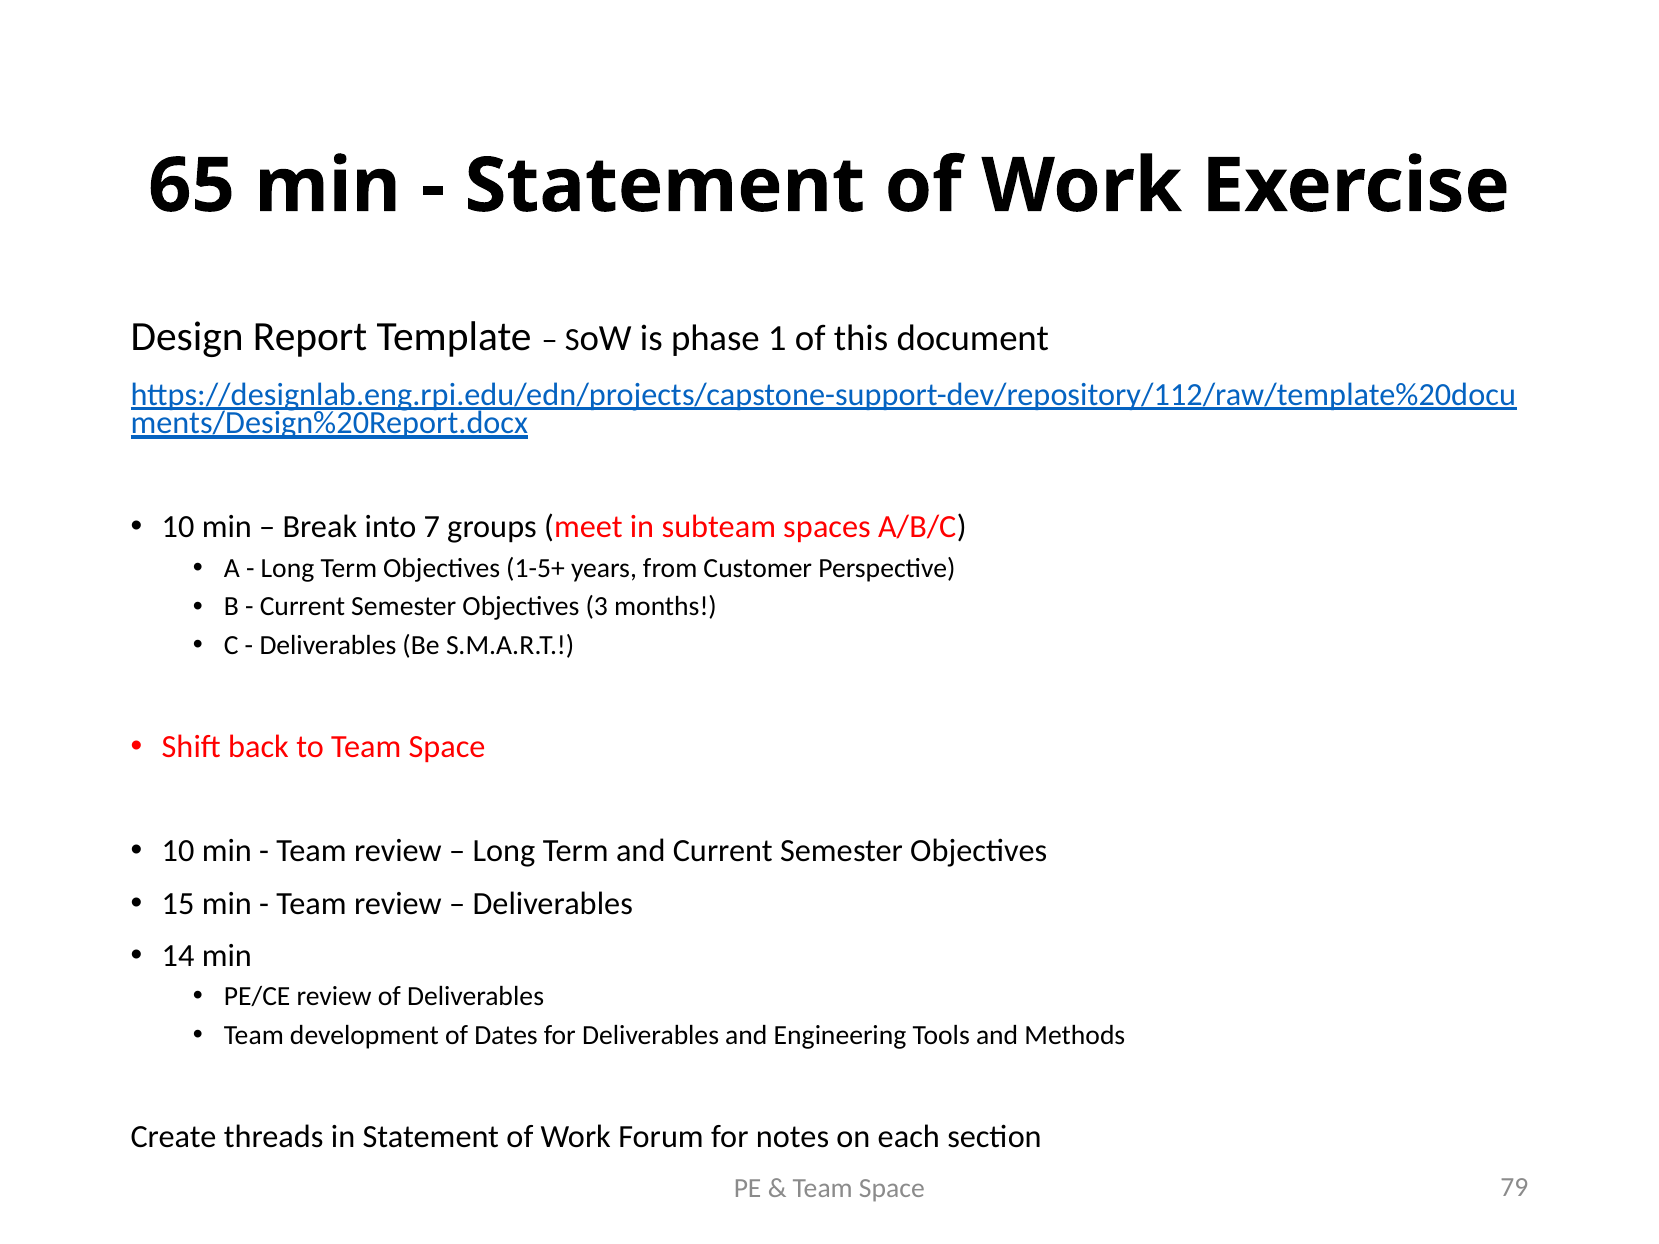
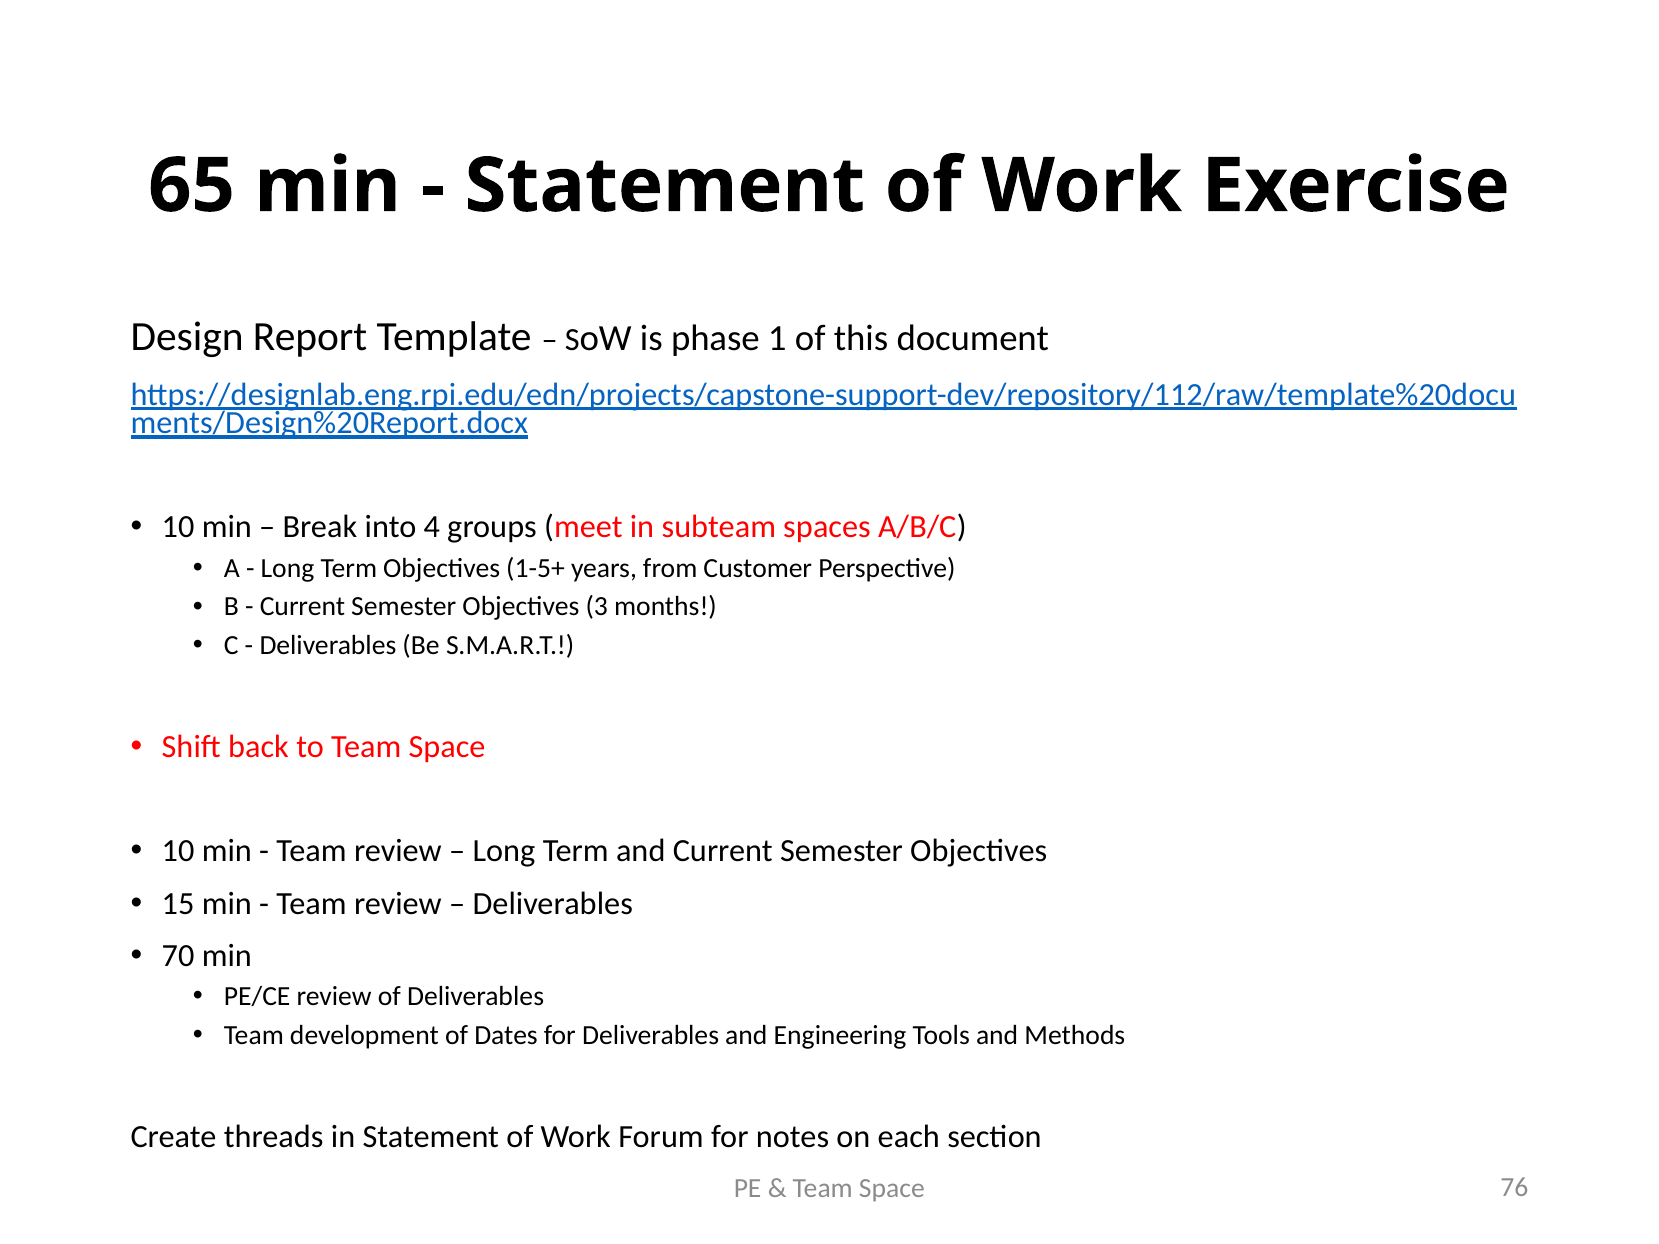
7: 7 -> 4 (432, 527)
14: 14 -> 70 (178, 956)
79: 79 -> 76 (1514, 1188)
